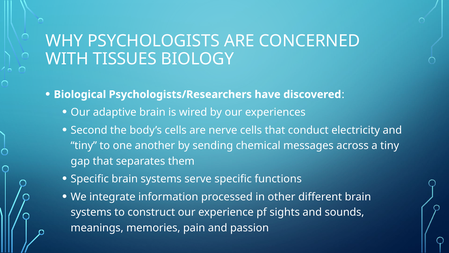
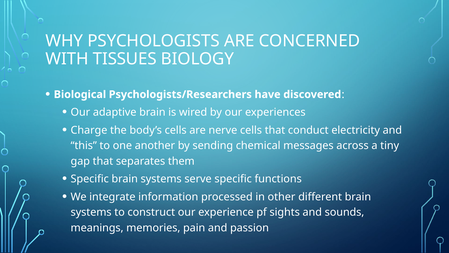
Second: Second -> Charge (89, 130)
tiny: tiny -> this (84, 145)
